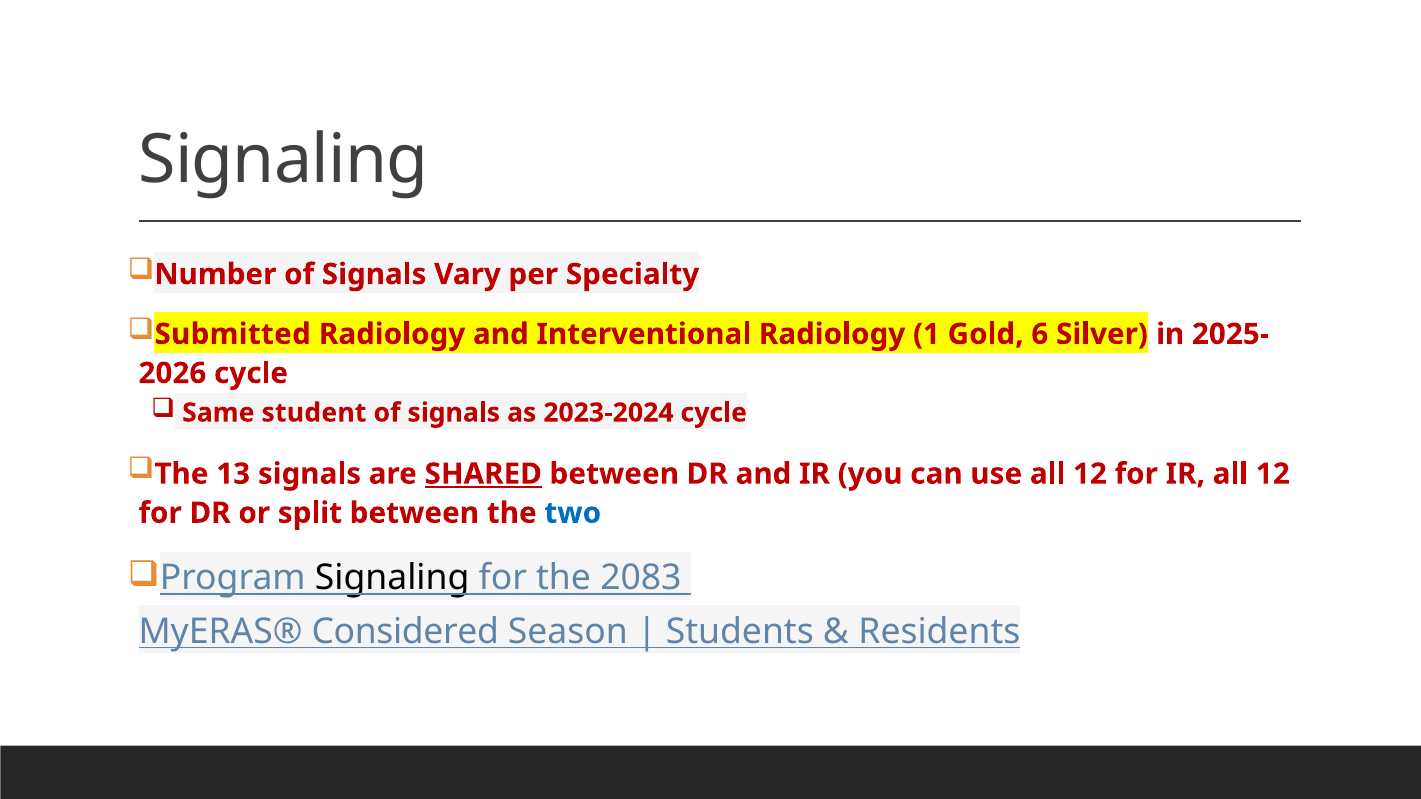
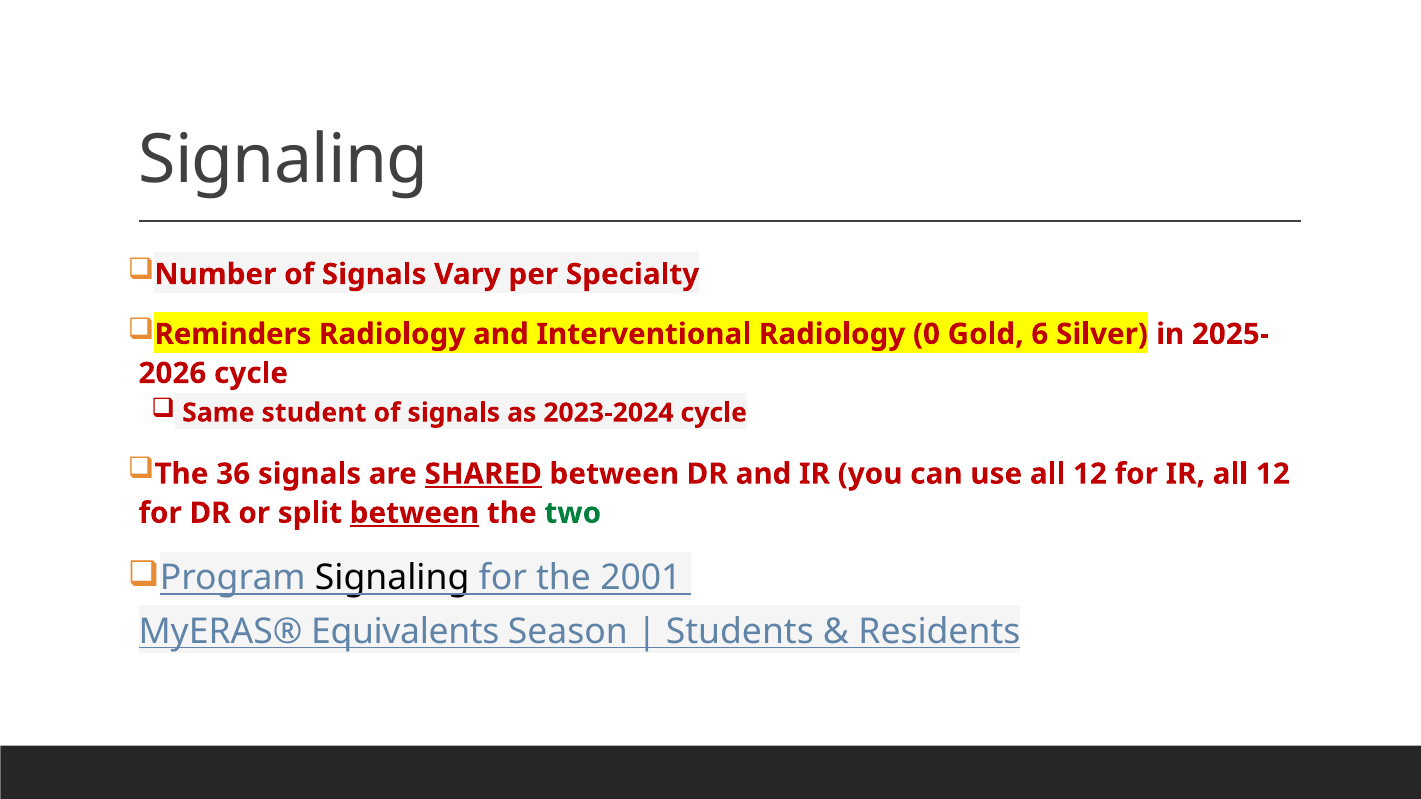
Submitted: Submitted -> Reminders (233, 334)
1: 1 -> 0 (926, 334)
13: 13 -> 36 (233, 474)
between underline: none -> present (414, 513)
two colour: blue -> green (573, 513)
2083: 2083 -> 2001 (641, 578)
Considered: Considered -> Equivalents (405, 632)
